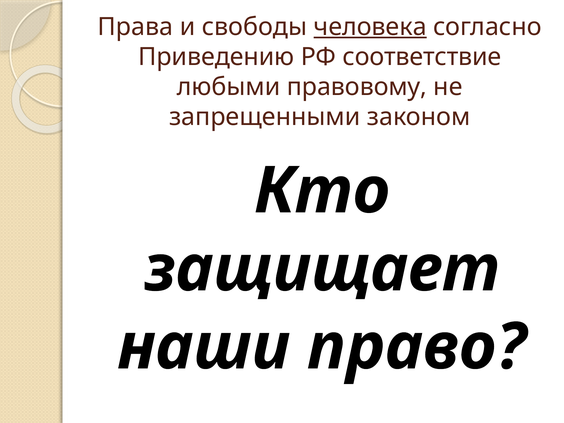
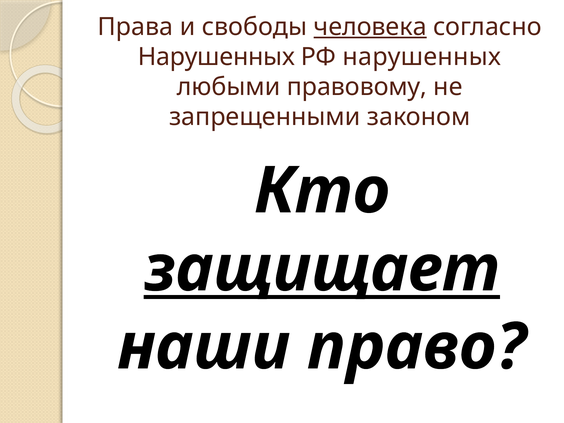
Приведению: Приведению -> Нарушенных (216, 57)
РФ соответствие: соответствие -> нарушенных (422, 57)
защищает underline: none -> present (322, 269)
